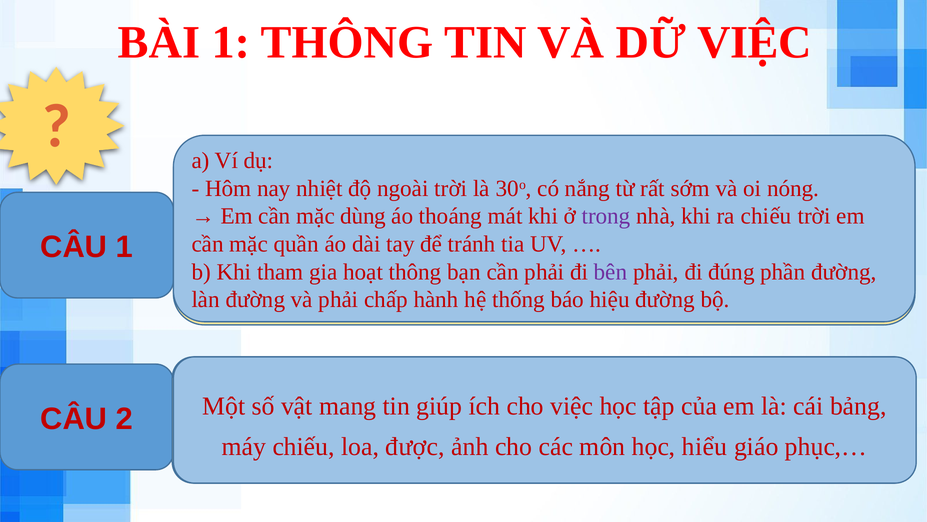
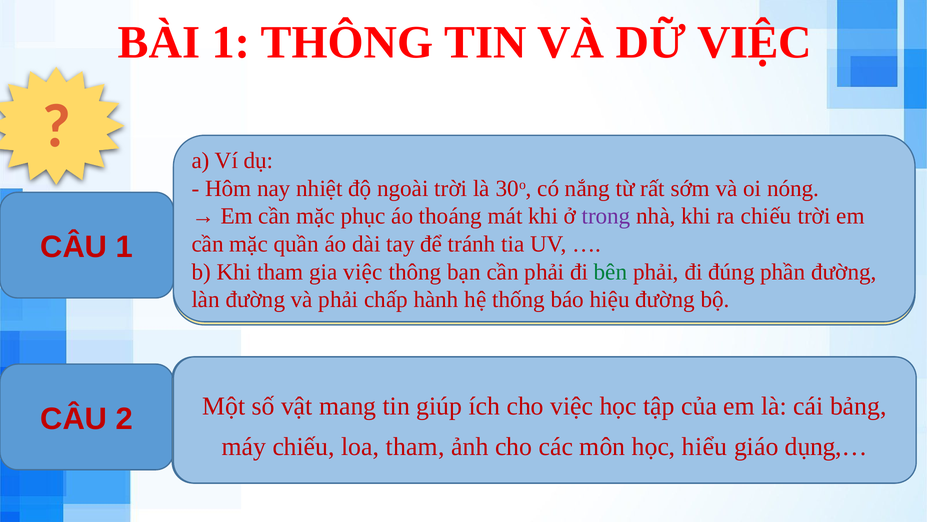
mặc dùng: dùng -> phục (363, 216)
hoạt: hoạt -> việc (363, 272)
bên colour: purple -> green (611, 272)
loa được: được -> tham (415, 446)
phục,…: phục,… -> dụng,… (826, 446)
